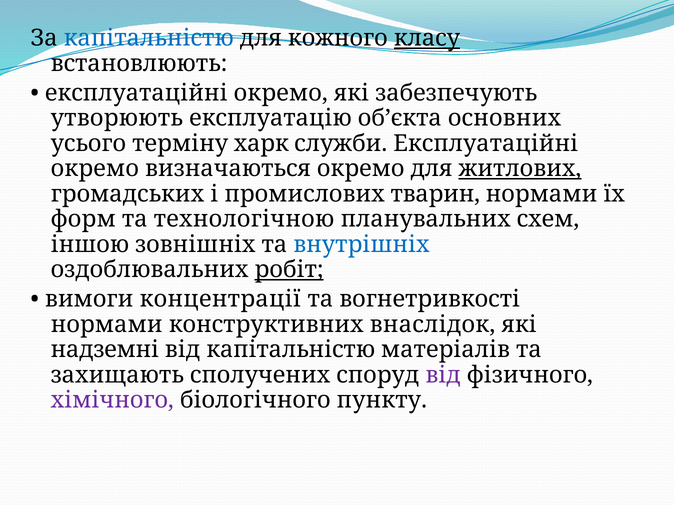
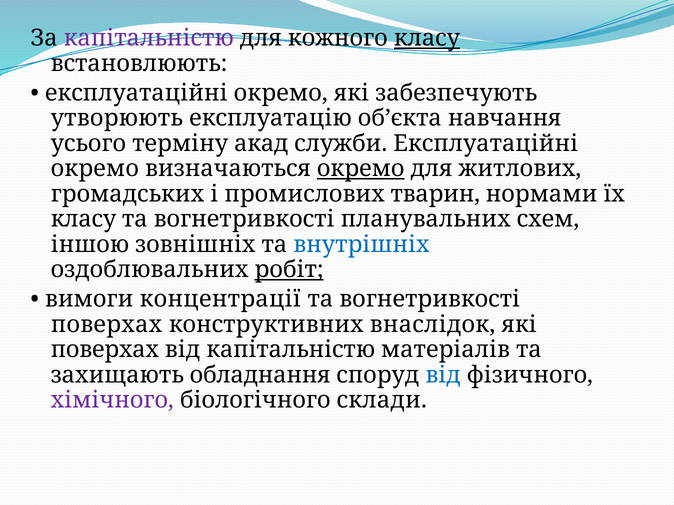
капітальністю colour: blue -> purple (149, 38)
основних: основних -> навчання (505, 118)
харк: харк -> акад (261, 144)
окремо underline: none -> present (361, 169)
житлових underline: present -> none (520, 169)
форм: форм -> класу (83, 219)
технологічною: технологічною -> вогнетривкості (244, 219)
нормами: нормами -> поверхах (107, 325)
надземні: надземні -> поверхах (105, 350)
сполучених: сполучених -> обладнання (260, 375)
від colour: purple -> blue (443, 375)
пункту: пункту -> склади (382, 401)
